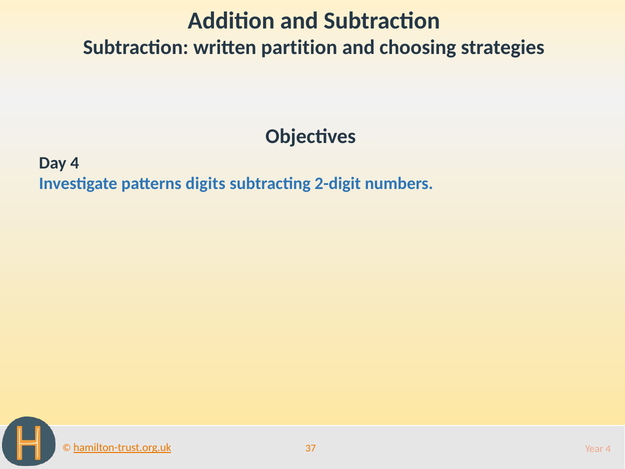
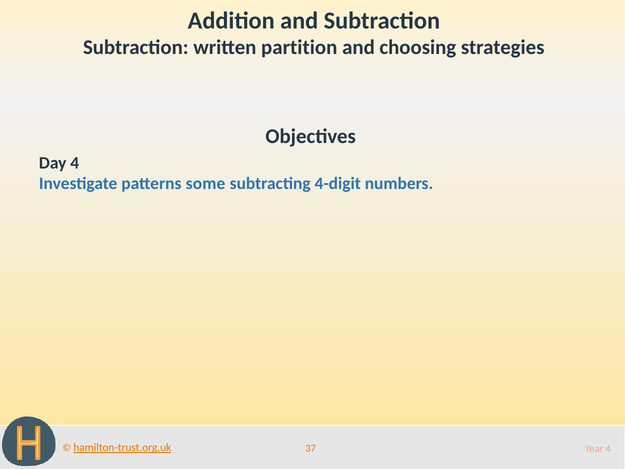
digits: digits -> some (205, 184)
2-digit: 2-digit -> 4-digit (338, 184)
